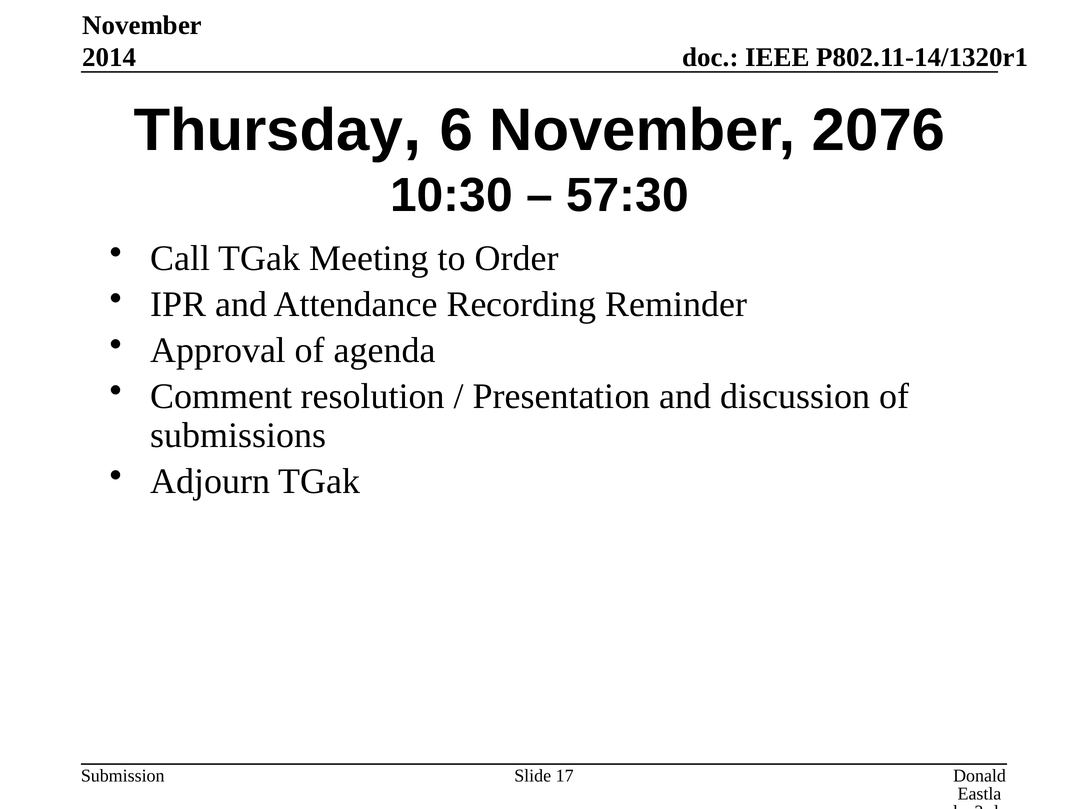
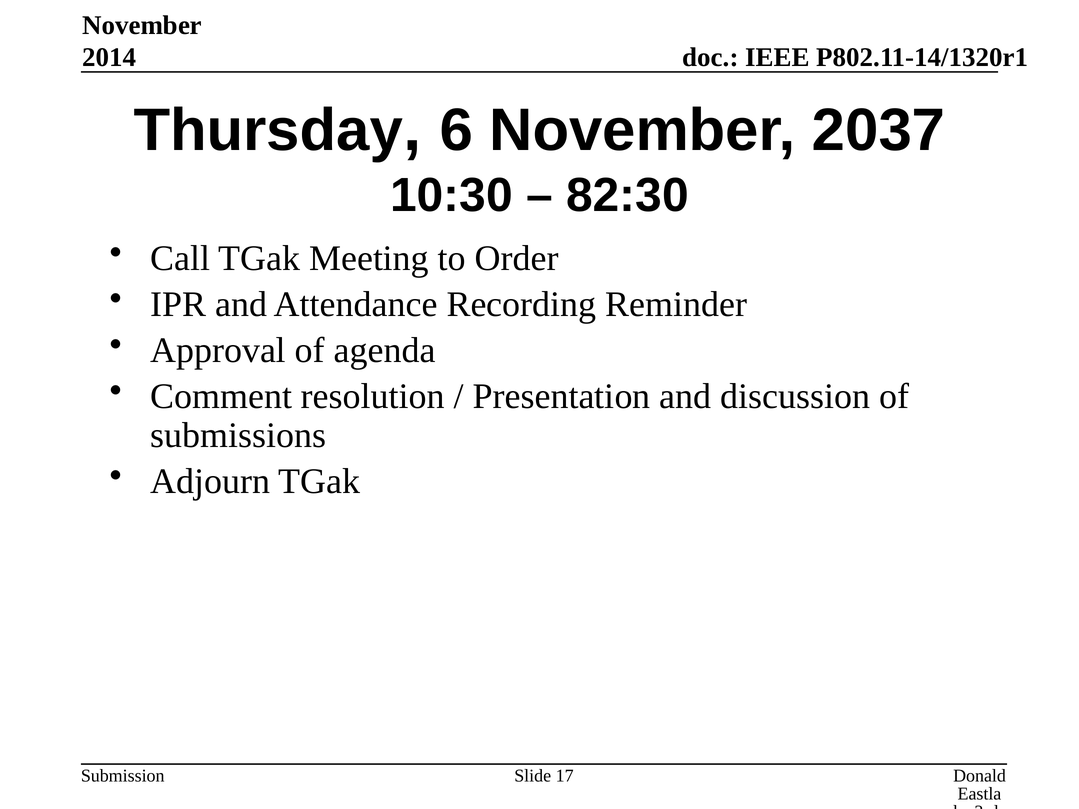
2076: 2076 -> 2037 (879, 131)
57:30: 57:30 -> 82:30 (627, 196)
